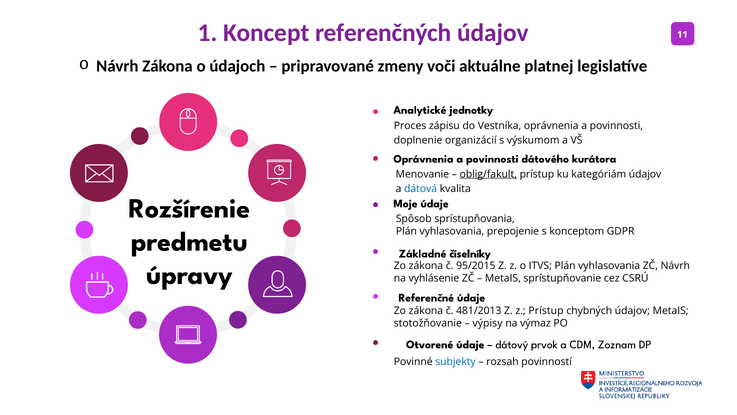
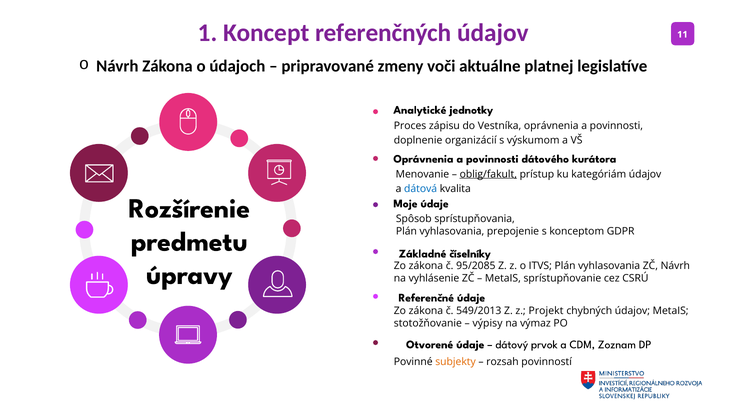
95/2015: 95/2015 -> 95/2085 (476, 266)
481/2013: 481/2013 -> 549/2013 (479, 311)
z Prístup: Prístup -> Projekt (546, 311)
subjekty colour: blue -> orange (456, 361)
